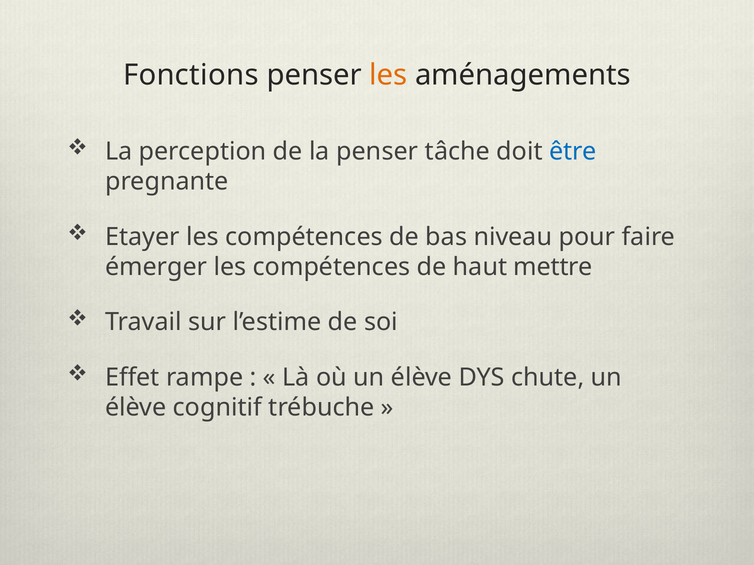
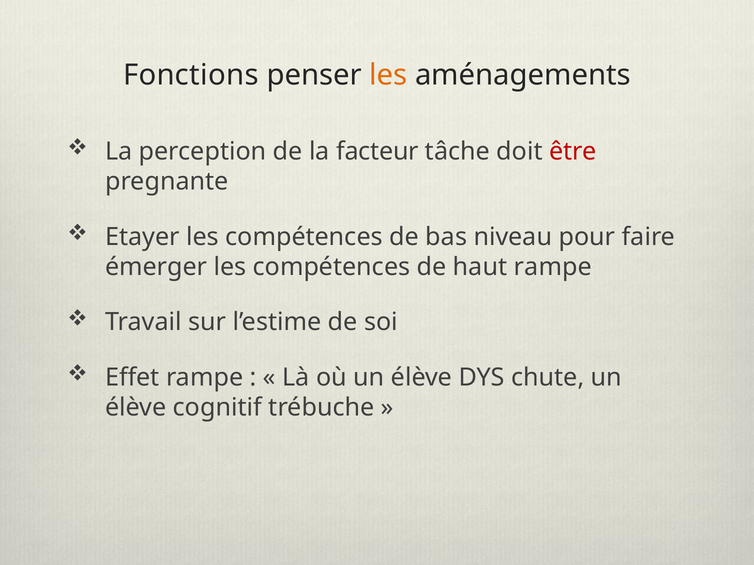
la penser: penser -> facteur (377, 151)
être colour: blue -> red (573, 151)
haut mettre: mettre -> rampe (553, 267)
